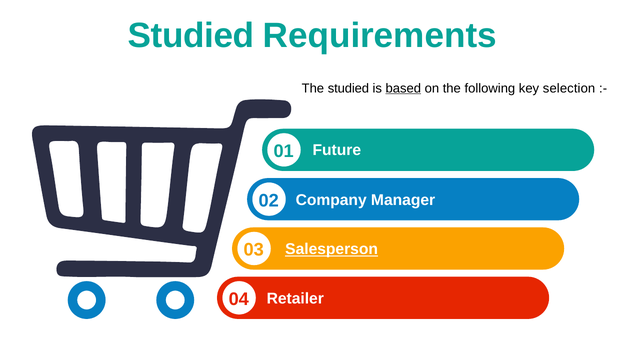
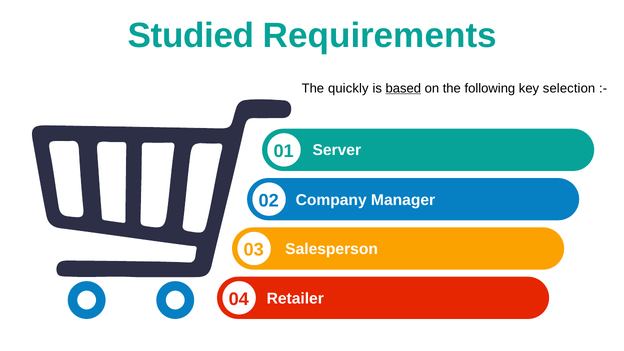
The studied: studied -> quickly (348, 88)
Future: Future -> Server (337, 150)
Salesperson underline: present -> none (332, 249)
